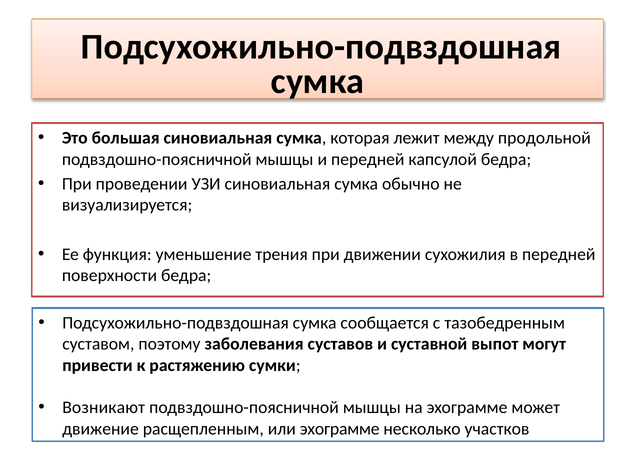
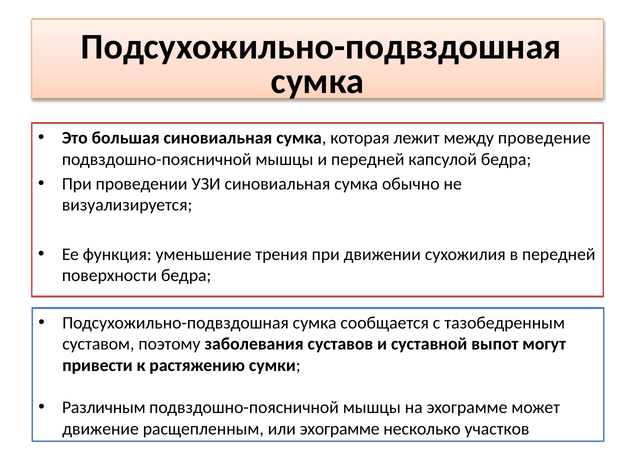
продольной: продольной -> проведение (544, 138)
Возникают: Возникают -> Различным (104, 408)
